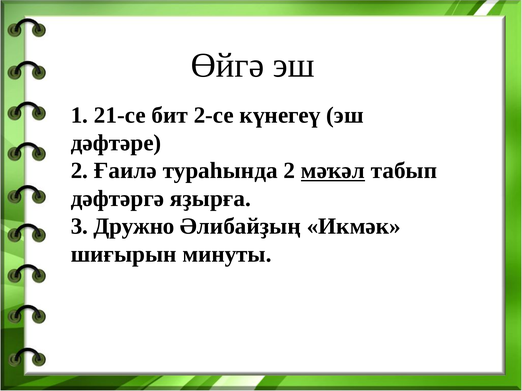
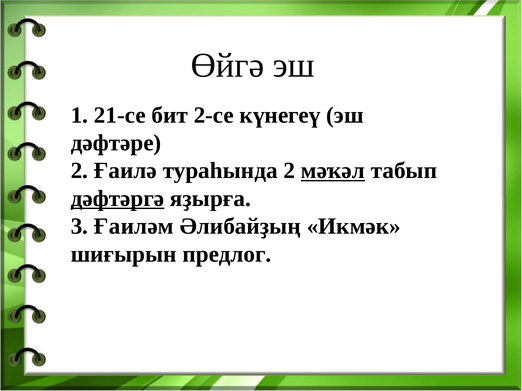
дәфтәргә underline: none -> present (117, 199)
Дружно: Дружно -> Ғаиләм (134, 227)
минуты: минуты -> предлог (227, 254)
